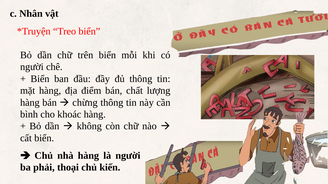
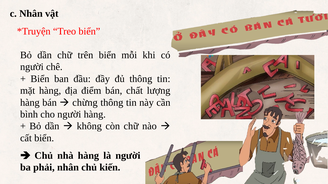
cho khoác: khoác -> người (69, 115)
phải thoại: thoại -> nhân (68, 168)
